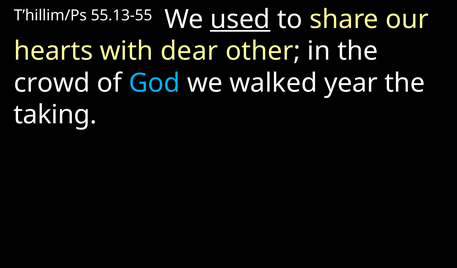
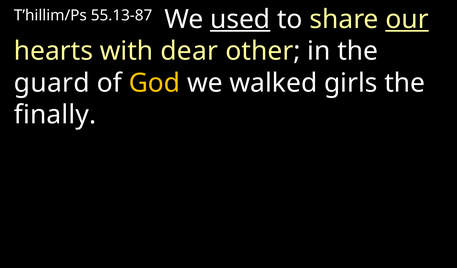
55.13-55: 55.13-55 -> 55.13-87 (122, 15)
our underline: none -> present (407, 19)
crowd: crowd -> guard (52, 83)
God colour: light blue -> yellow (154, 83)
year: year -> girls (351, 83)
taking: taking -> finally (55, 115)
